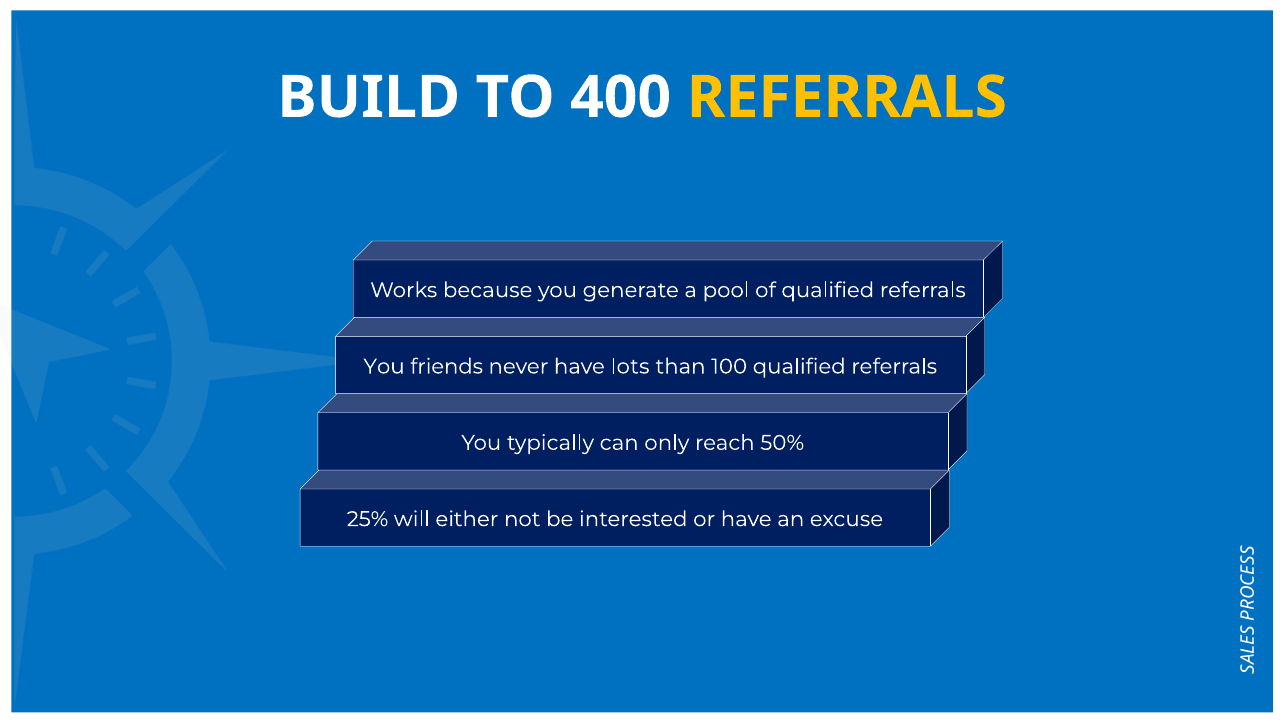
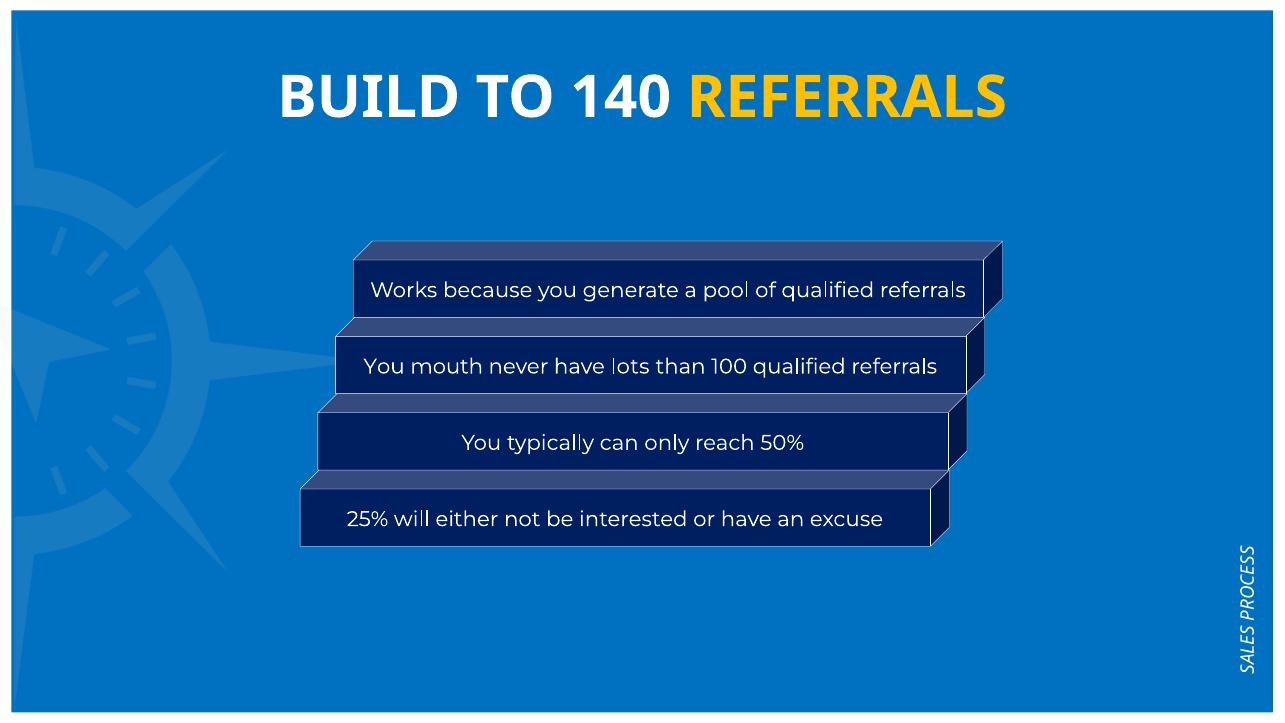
400: 400 -> 140 (621, 98)
friends: friends -> mouth (447, 366)
